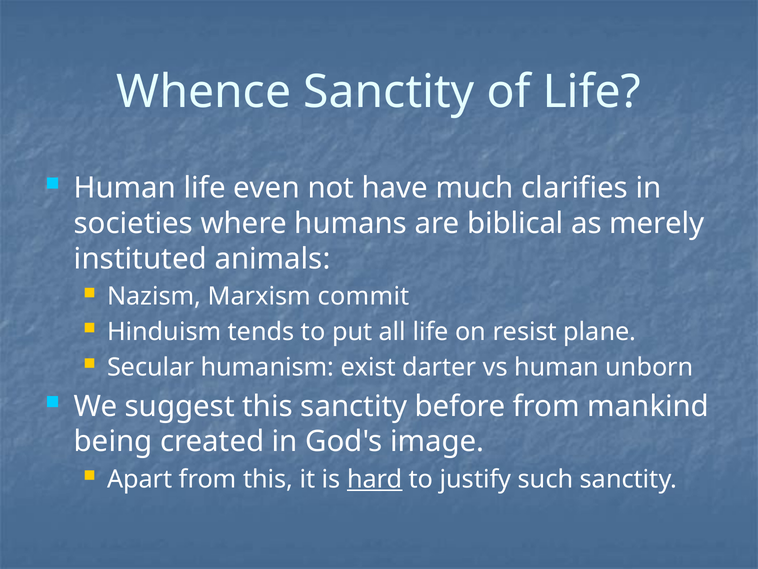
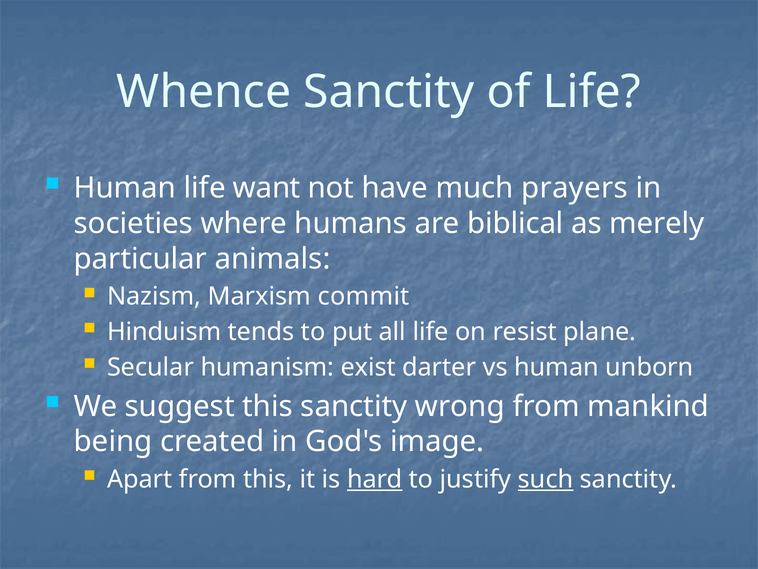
even: even -> want (267, 188)
clarifies: clarifies -> prayers (575, 188)
instituted: instituted -> particular (140, 259)
before: before -> wrong (460, 406)
such underline: none -> present (546, 479)
